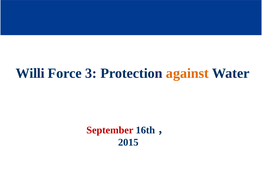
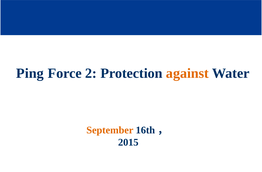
Willi: Willi -> Ping (30, 73)
3: 3 -> 2 (91, 73)
September colour: red -> orange (110, 130)
